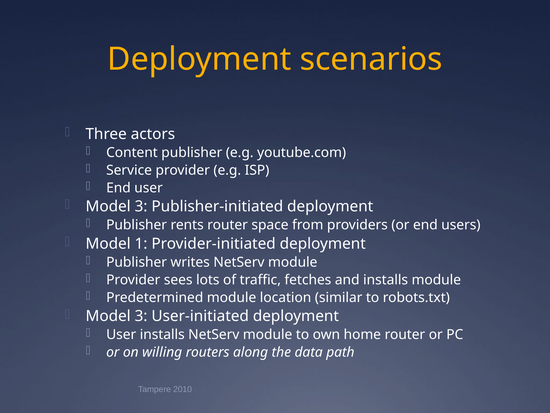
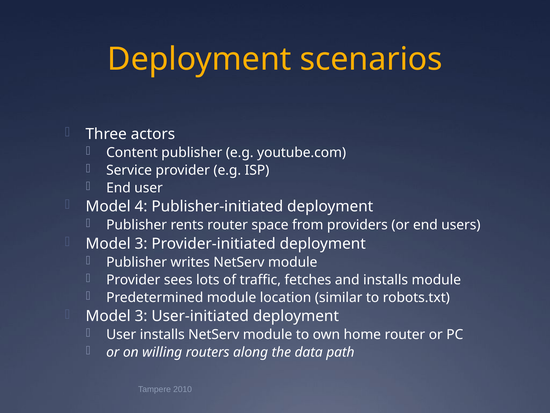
3: 3 -> 4 (141, 206)
1: 1 -> 3 (141, 243)
